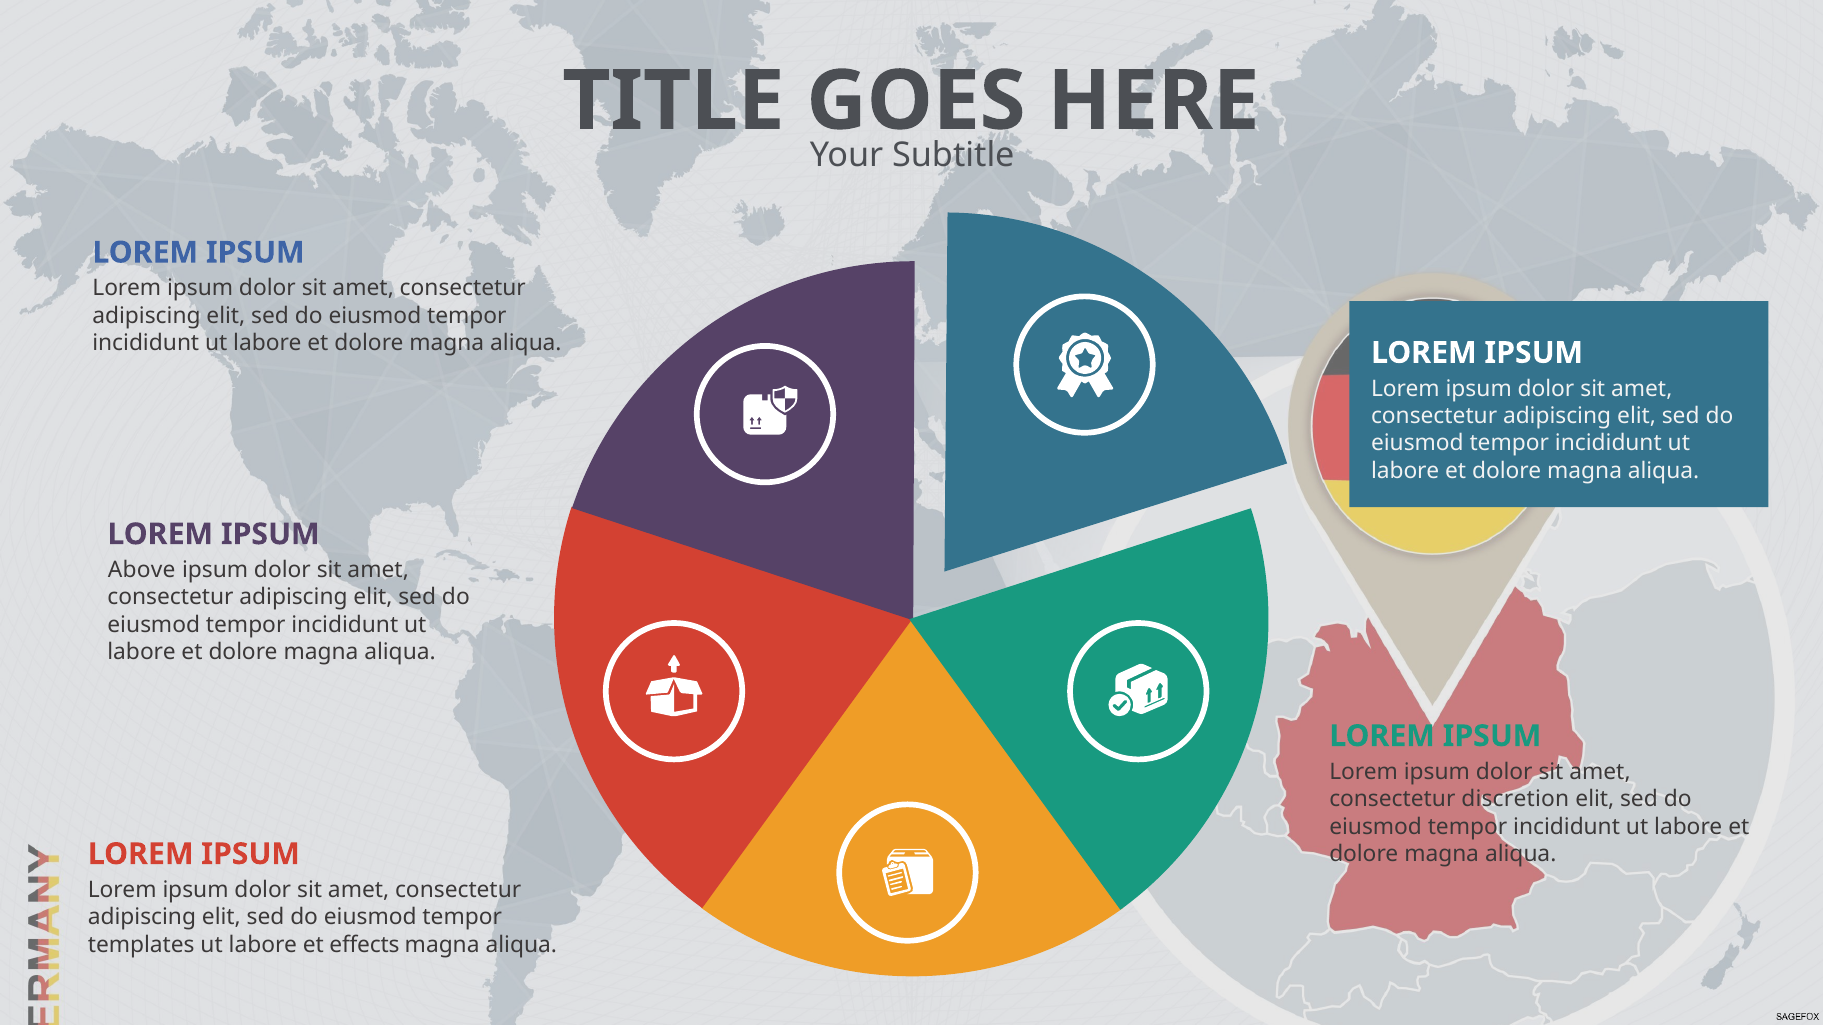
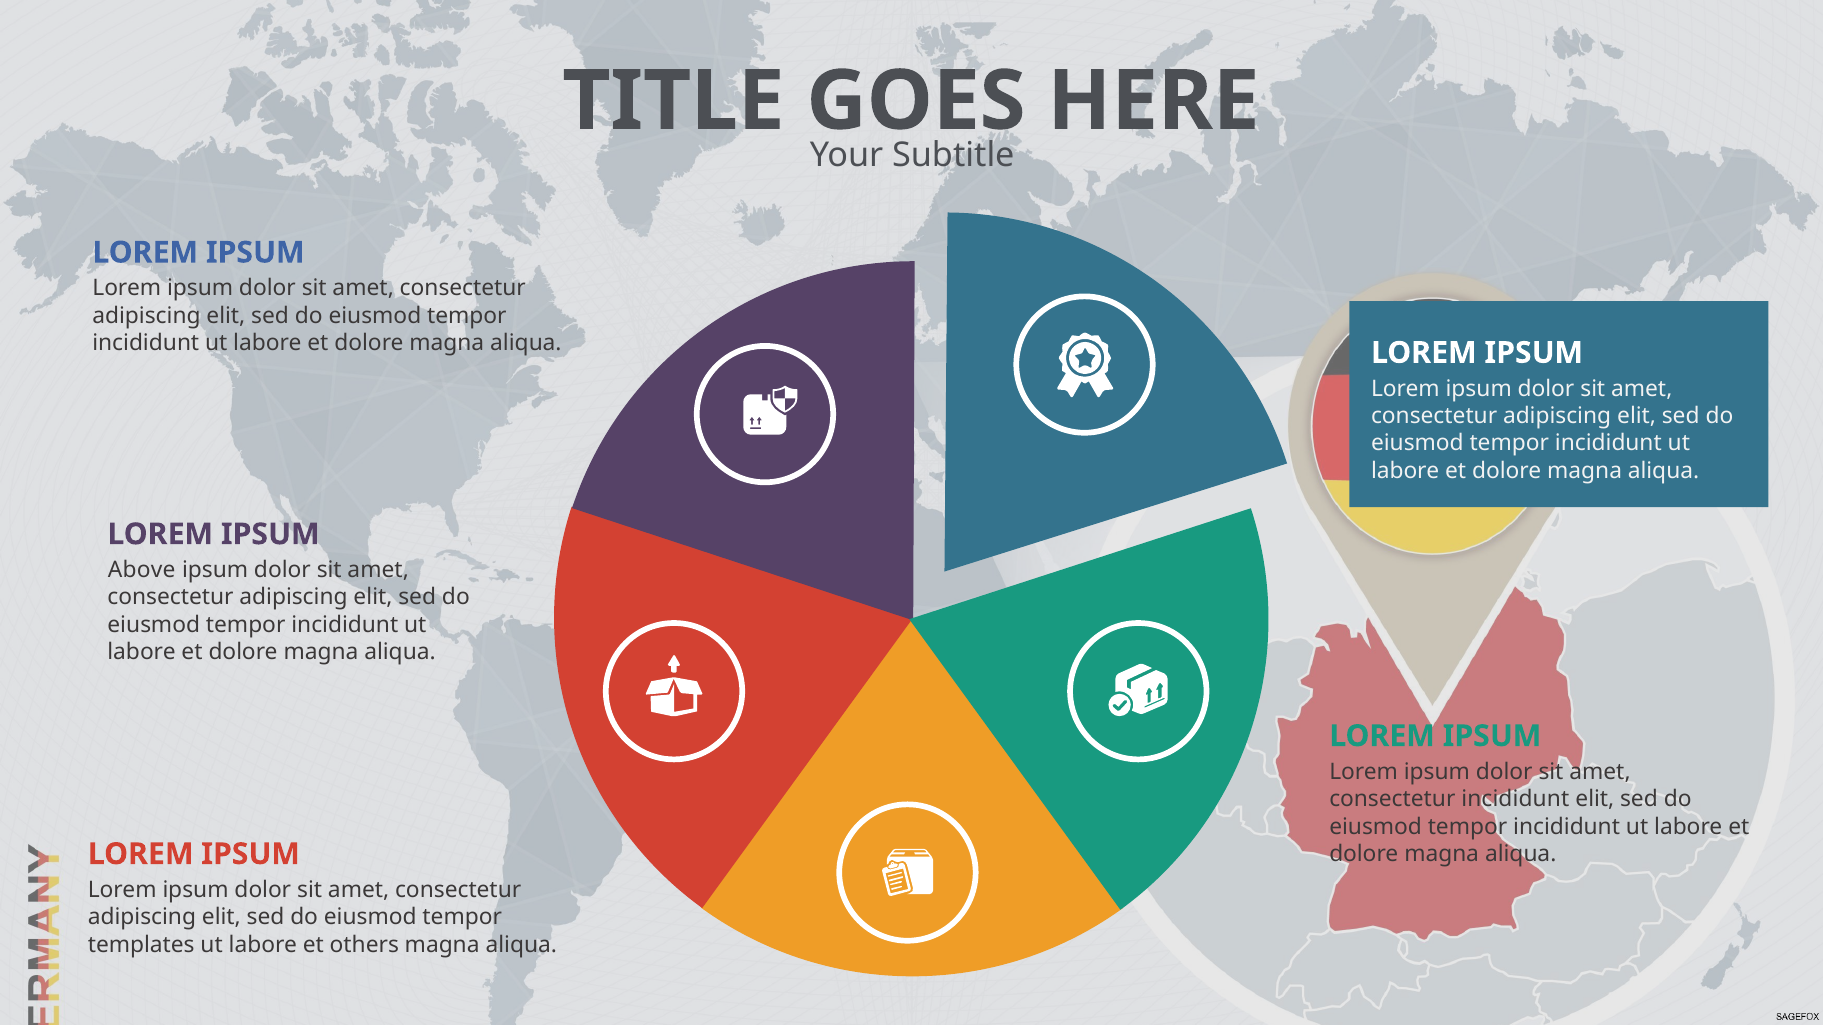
consectetur discretion: discretion -> incididunt (1515, 800)
effects: effects -> others (364, 945)
